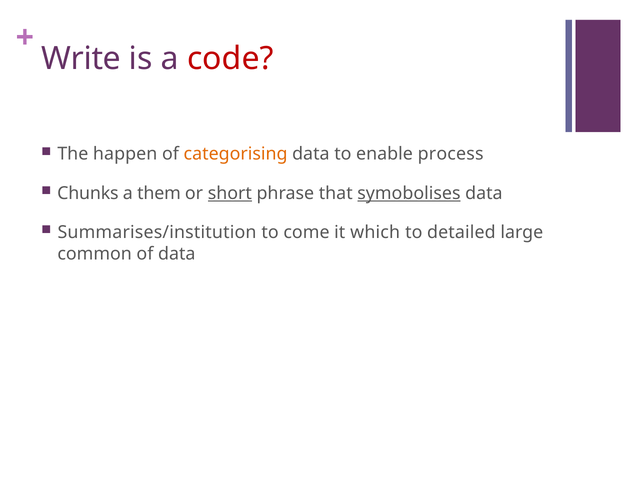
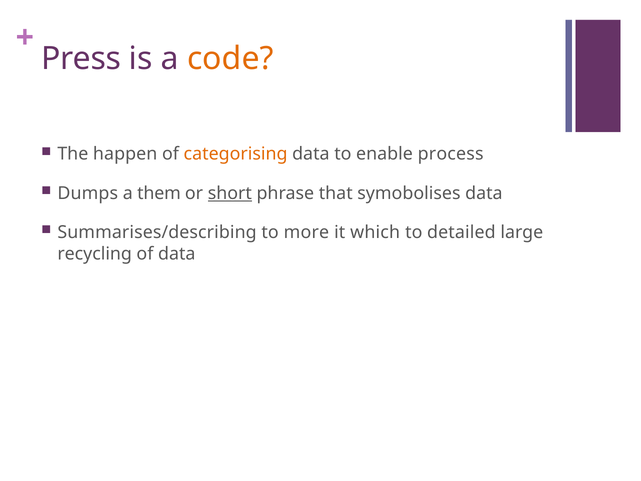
Write: Write -> Press (81, 59)
code colour: red -> orange (230, 59)
Chunks: Chunks -> Dumps (88, 193)
symobolises underline: present -> none (409, 193)
Summarises/institution: Summarises/institution -> Summarises/describing (157, 232)
come: come -> more (306, 232)
common: common -> recycling (95, 254)
